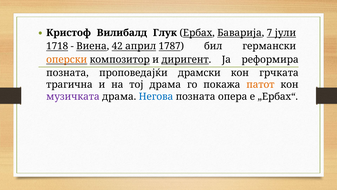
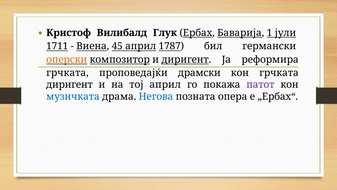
7: 7 -> 1 (269, 33)
1718: 1718 -> 1711 (57, 46)
42: 42 -> 45 (117, 46)
позната: позната -> грчката (67, 73)
трагична: трагична -> диригент (69, 85)
тој драма: драма -> април (165, 85)
патот colour: orange -> purple (260, 85)
музичката colour: purple -> blue (73, 96)
